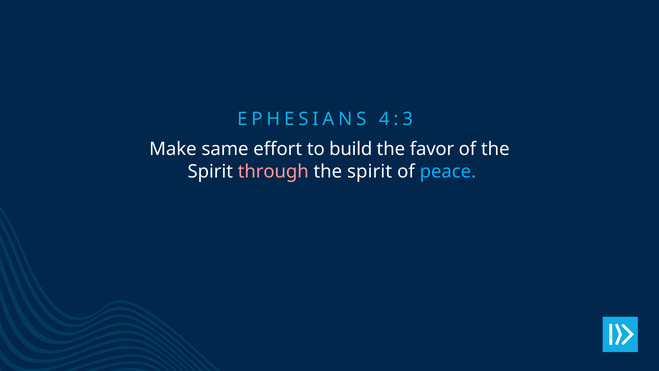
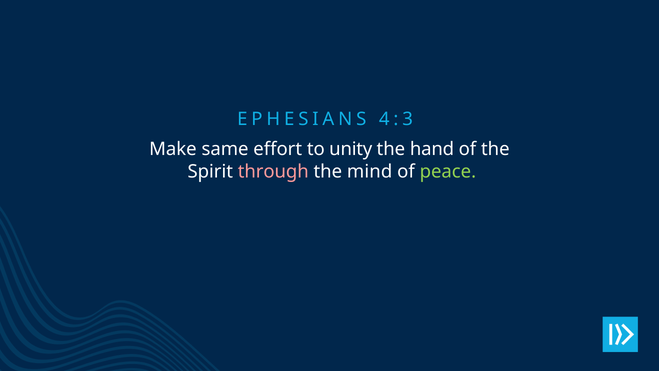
build: build -> unity (351, 149)
favor: favor -> hand (432, 149)
spirit: spirit -> mind (370, 171)
peace colour: light blue -> light green (448, 171)
